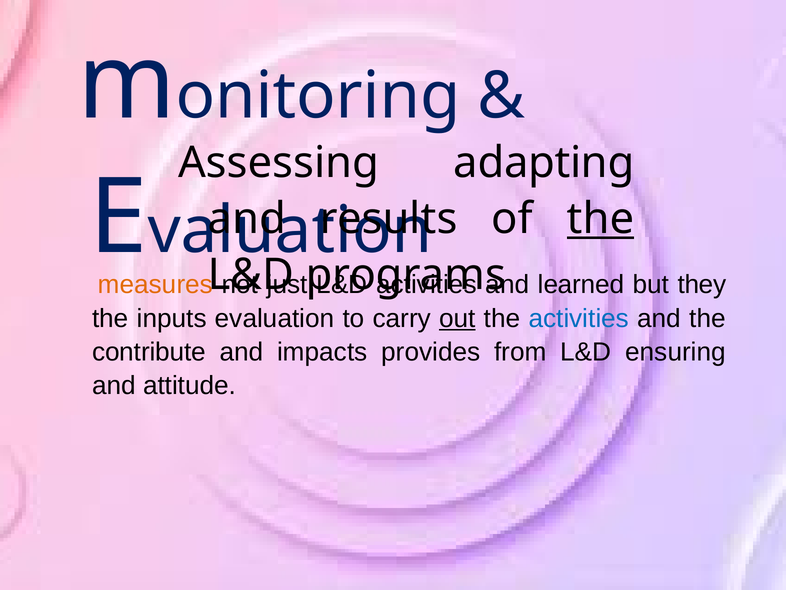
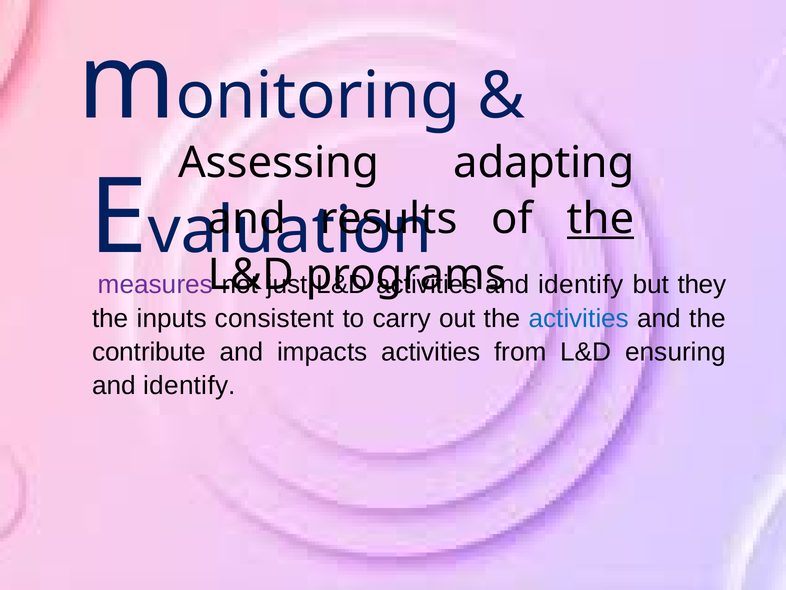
measures colour: orange -> purple (155, 285)
learned: learned -> identify (581, 285)
evaluation: evaluation -> consistent (275, 318)
out underline: present -> none (457, 318)
impacts provides: provides -> activities (431, 352)
attitude: attitude -> identify (190, 385)
